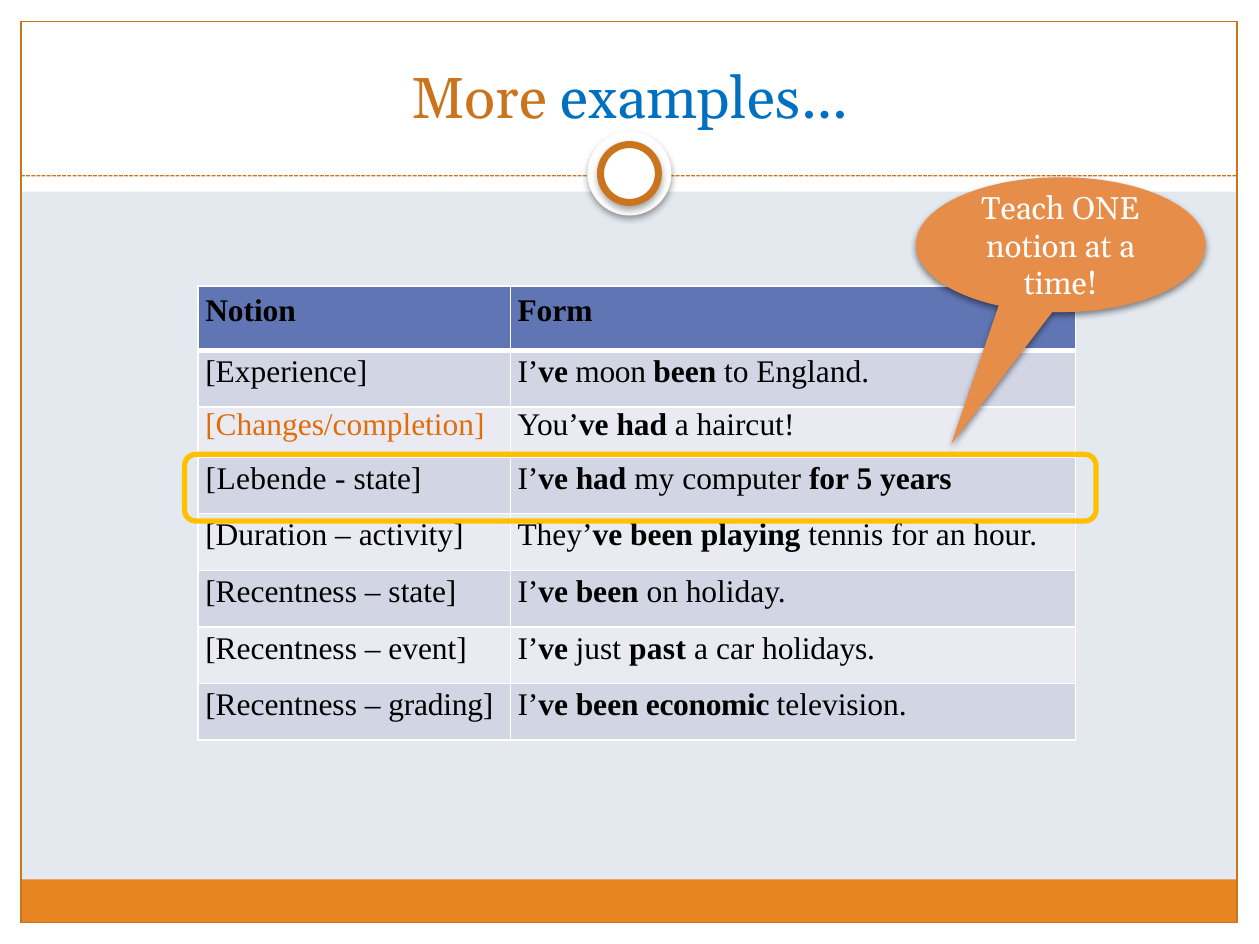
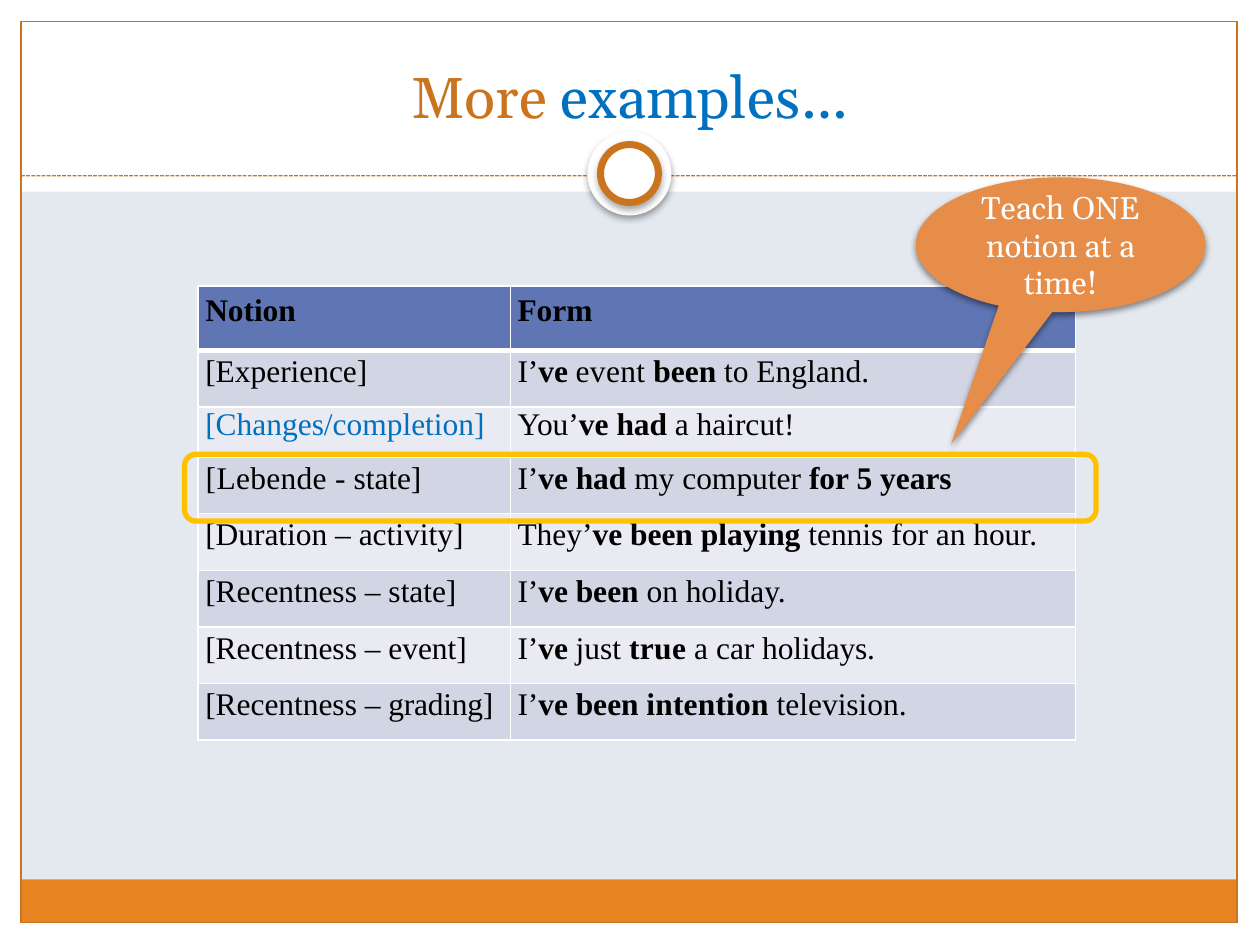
I’ve moon: moon -> event (610, 372)
Changes/completion colour: orange -> blue (345, 425)
past: past -> true (658, 649)
economic: economic -> intention (707, 705)
